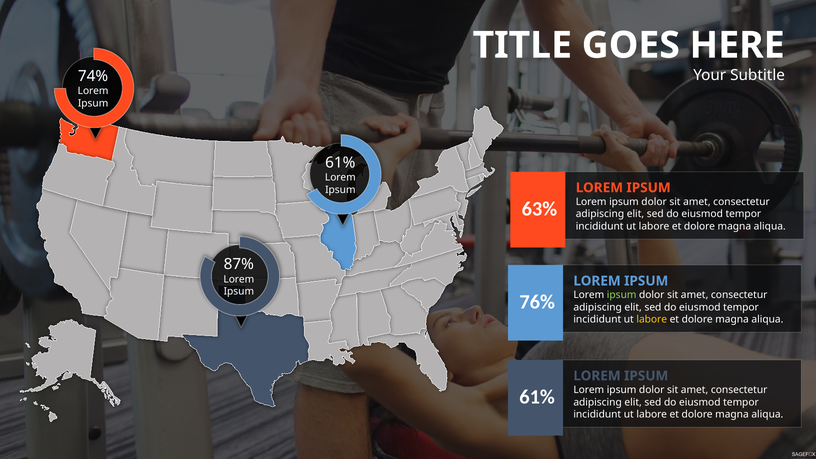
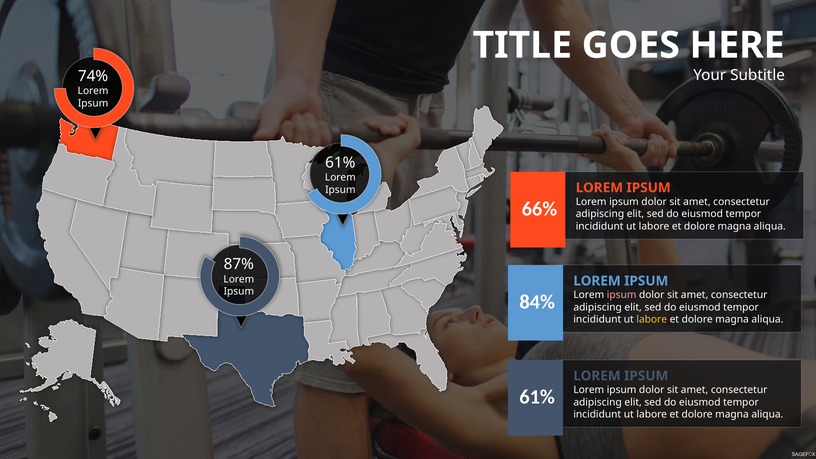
63%: 63% -> 66% (539, 209)
ipsum colour: light green -> pink (622, 295)
76%: 76% -> 84% (537, 302)
